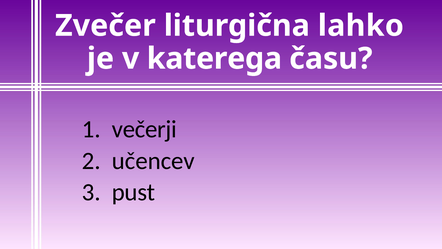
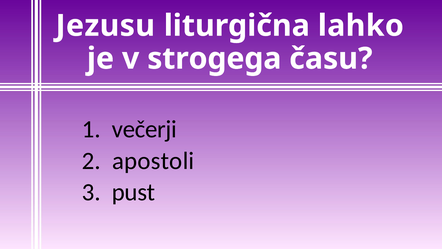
Zvečer: Zvečer -> Jezusu (105, 26)
katerega: katerega -> strogega (214, 59)
učencev: učencev -> apostoli (153, 161)
